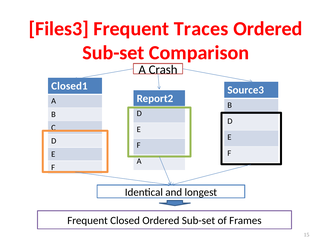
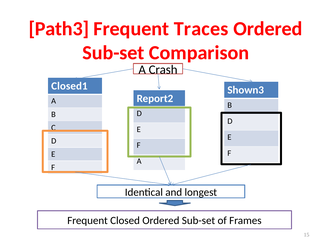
Files3: Files3 -> Path3 (59, 29)
Source3: Source3 -> Shown3 (246, 90)
